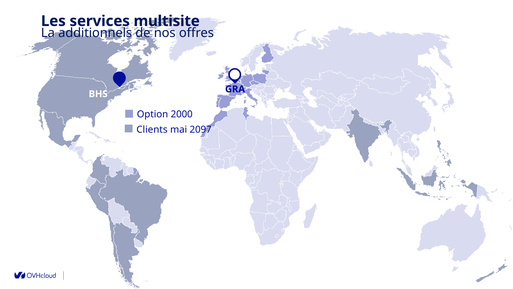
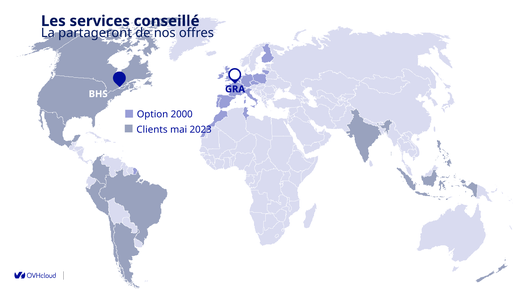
multisite: multisite -> conseillé (167, 21)
additionnels: additionnels -> partageront (95, 33)
2097: 2097 -> 2023 (201, 130)
